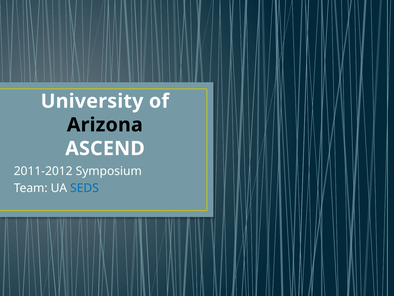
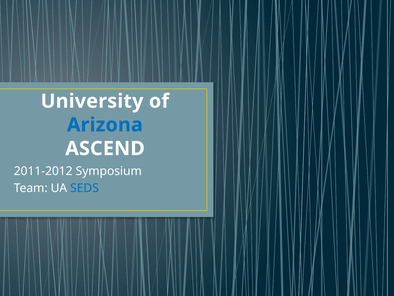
Arizona colour: black -> blue (105, 125)
